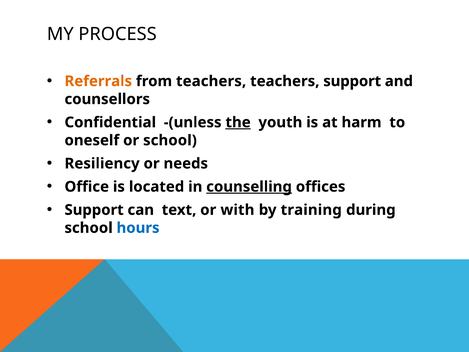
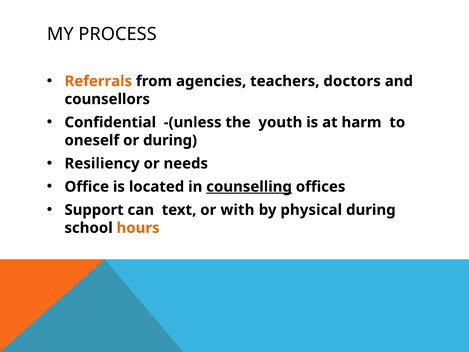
from teachers: teachers -> agencies (211, 81)
teachers support: support -> doctors (352, 81)
the underline: present -> none (238, 122)
or school: school -> during (170, 140)
training: training -> physical (311, 210)
hours colour: blue -> orange (138, 228)
